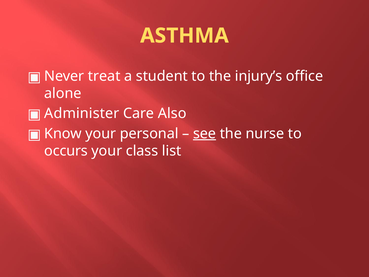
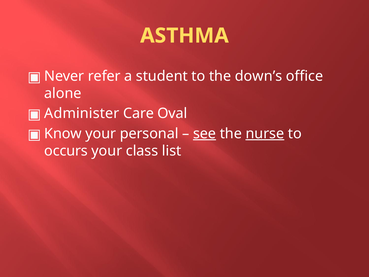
treat: treat -> refer (104, 76)
injury’s: injury’s -> down’s (259, 76)
Also: Also -> Oval (172, 113)
nurse underline: none -> present (265, 133)
